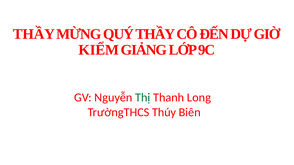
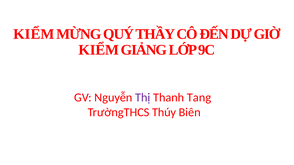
THẦY: THẦY -> KIỂM (34, 34)
Thị colour: green -> purple (143, 98)
Long: Long -> Tang (199, 98)
